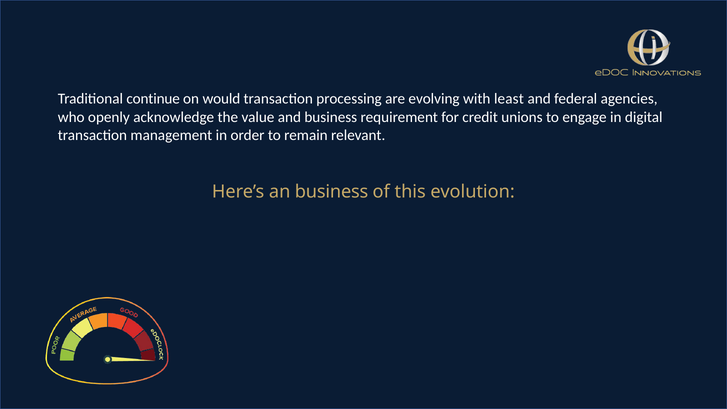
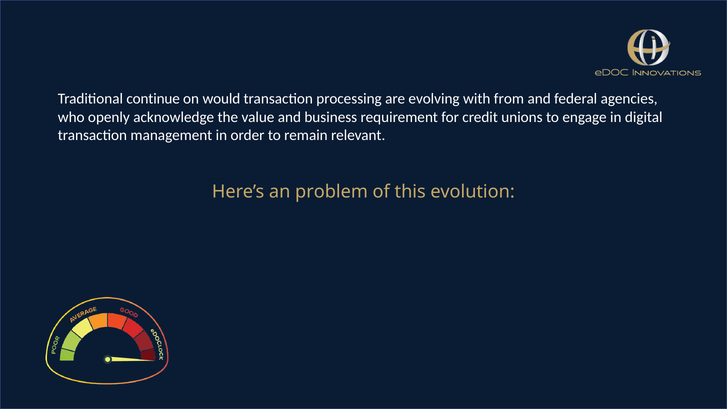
least: least -> from (509, 99)
an business: business -> problem (332, 192)
